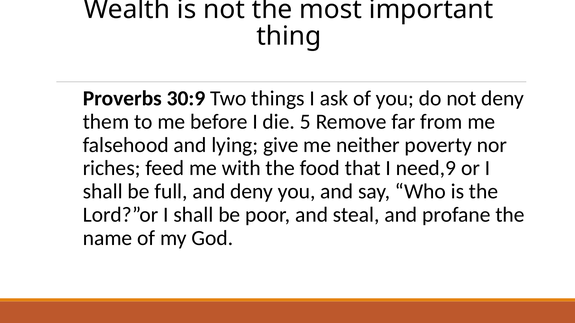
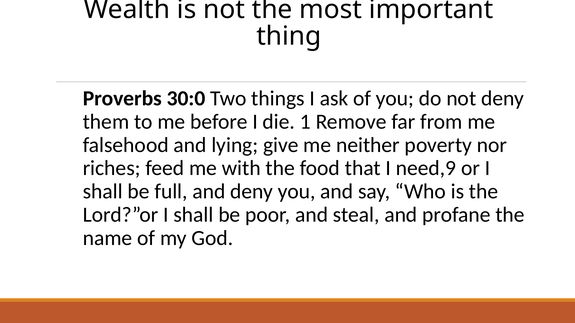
30:9: 30:9 -> 30:0 (186, 99)
5: 5 -> 1 (305, 122)
